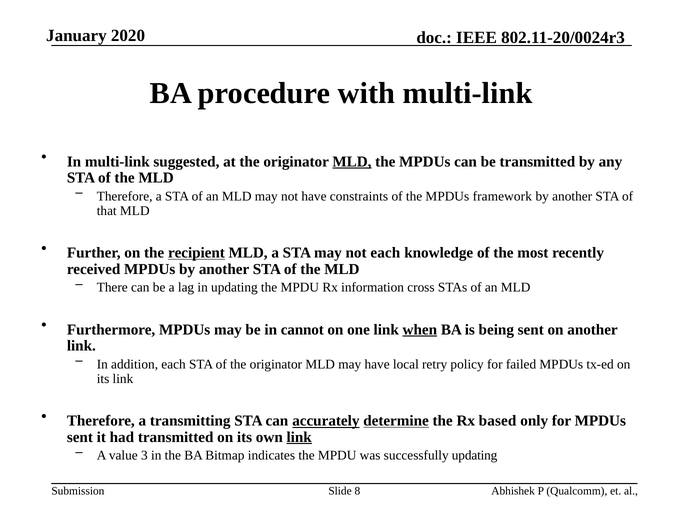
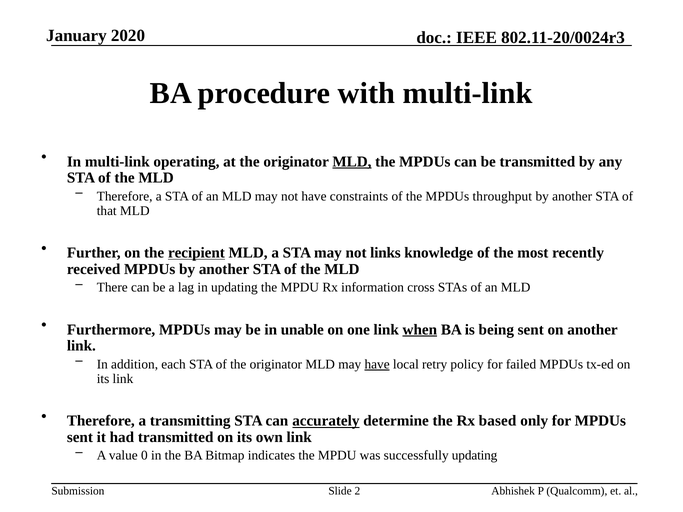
suggested: suggested -> operating (186, 162)
framework: framework -> throughput (502, 196)
not each: each -> links (385, 253)
cannot: cannot -> unable (302, 330)
have underline: none -> present (377, 365)
determine underline: present -> none (396, 421)
link underline: present -> none (299, 437)
3: 3 -> 0 (144, 456)
8: 8 -> 2 (357, 491)
